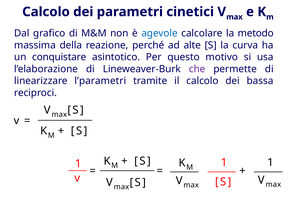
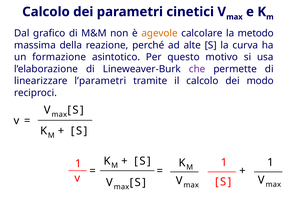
agevole colour: blue -> orange (160, 33)
conquistare: conquistare -> formazione (59, 57)
bassa: bassa -> modo (260, 81)
